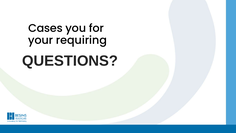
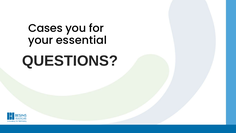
requiring: requiring -> essential (81, 40)
